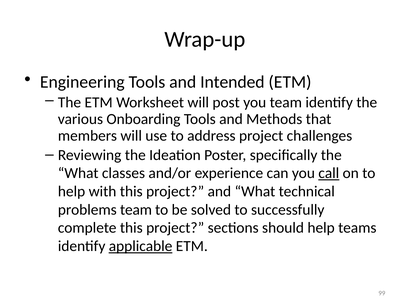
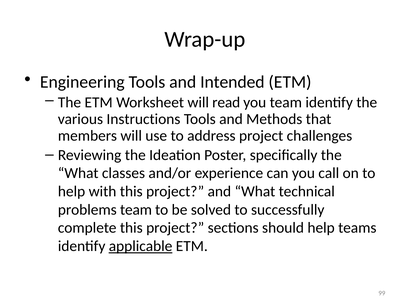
post: post -> read (226, 103)
Onboarding: Onboarding -> Instructions (143, 119)
call underline: present -> none (329, 173)
